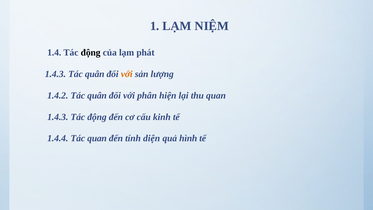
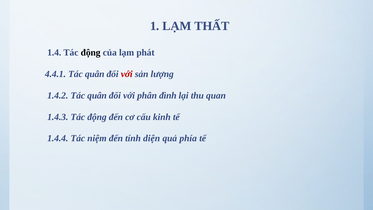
NIỆM: NIỆM -> THẤT (212, 26)
1.4.3: 1.4.3 -> 4.4.1 (55, 74)
với colour: orange -> red (127, 74)
hiện: hiện -> đình (168, 95)
Tác quan: quan -> niệm (97, 138)
hình: hình -> phía (188, 138)
